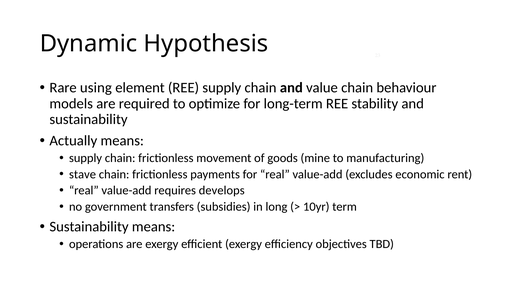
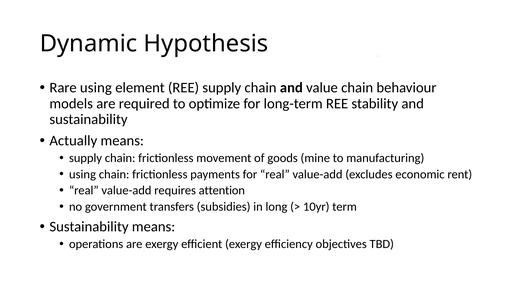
stave: stave -> using (83, 174)
develops: develops -> attention (222, 191)
